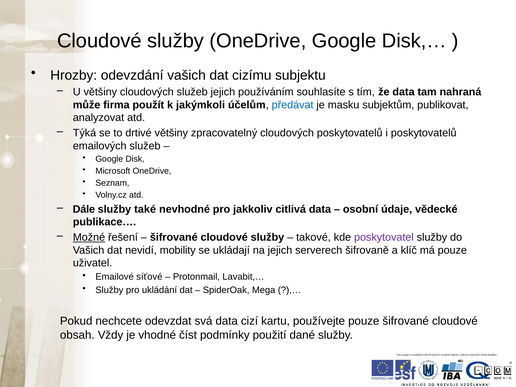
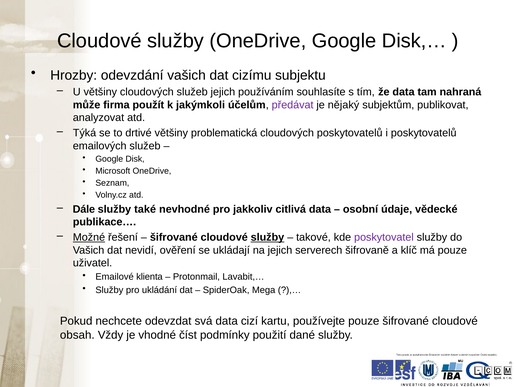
předávat colour: blue -> purple (293, 105)
masku: masku -> nějaký (344, 105)
zpracovatelný: zpracovatelný -> problematická (224, 133)
služby underline: none -> present (267, 237)
mobility: mobility -> ověření (178, 250)
síťové: síťové -> klienta (149, 277)
